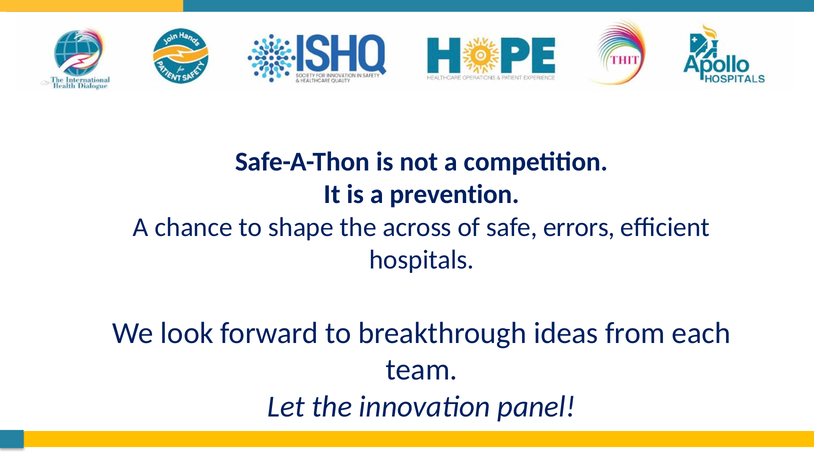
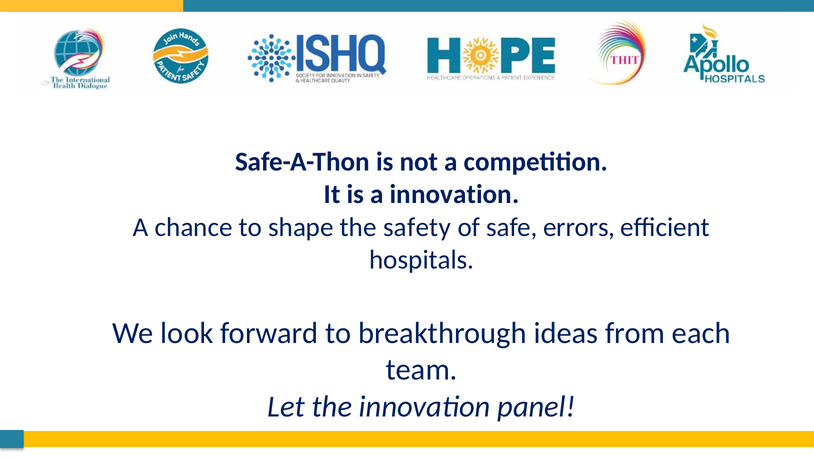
a prevention: prevention -> innovation (455, 194)
across: across -> safety (417, 227)
